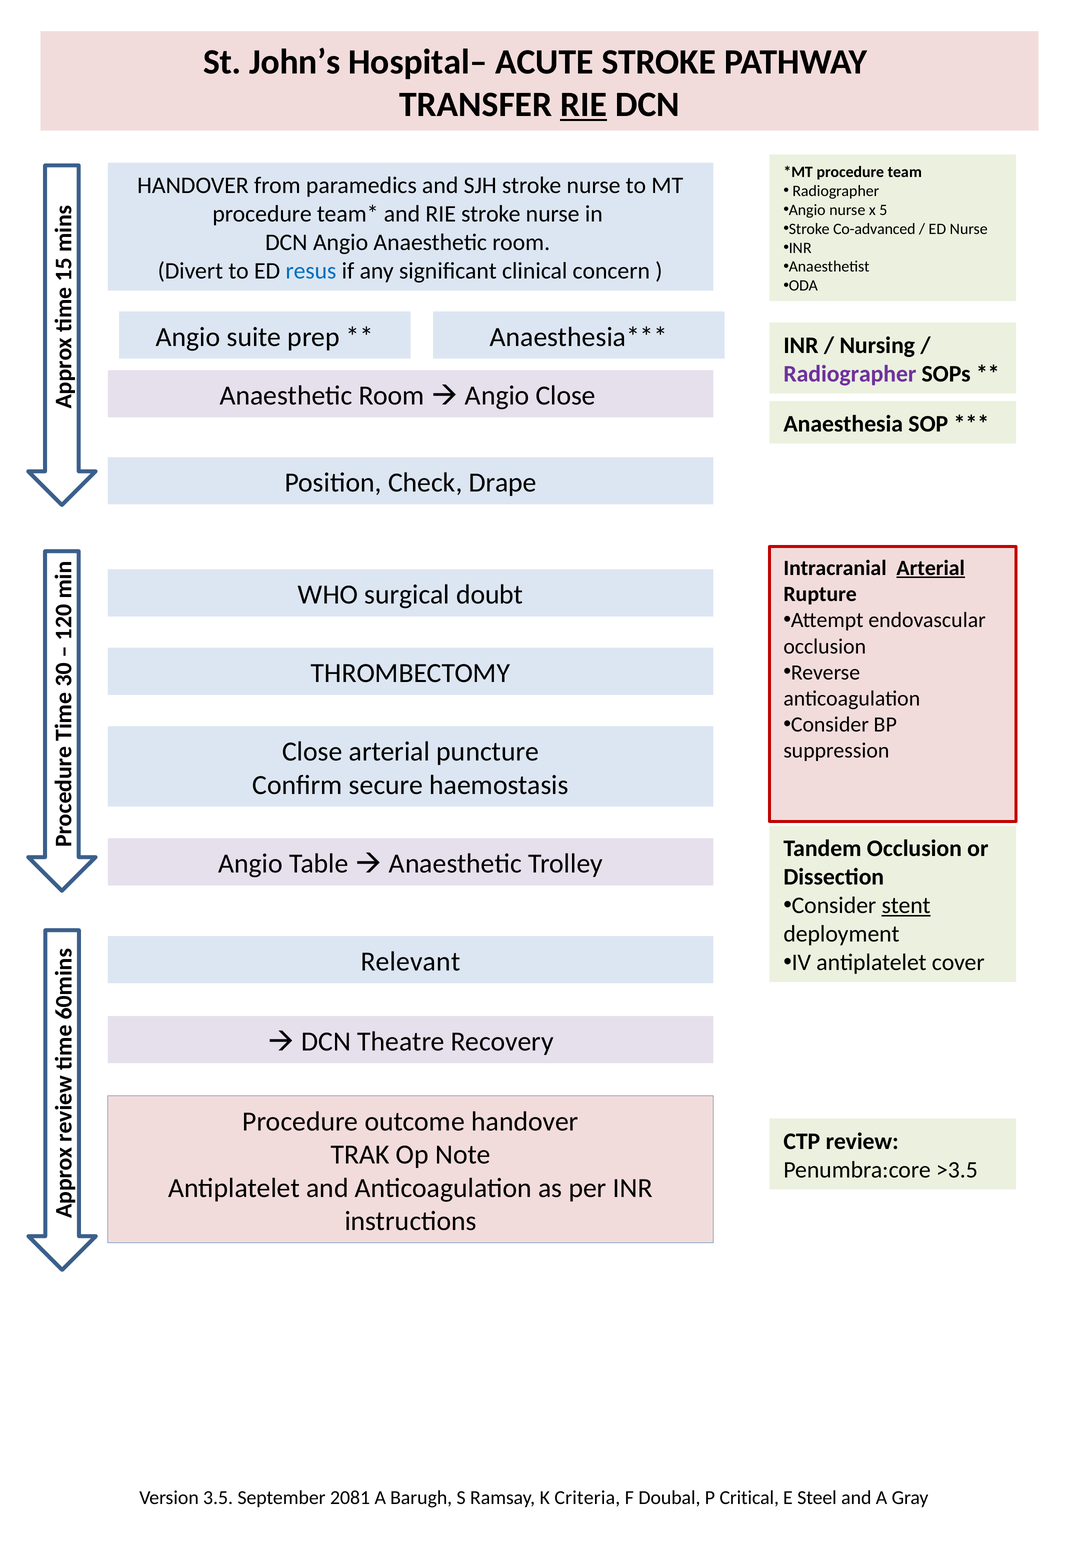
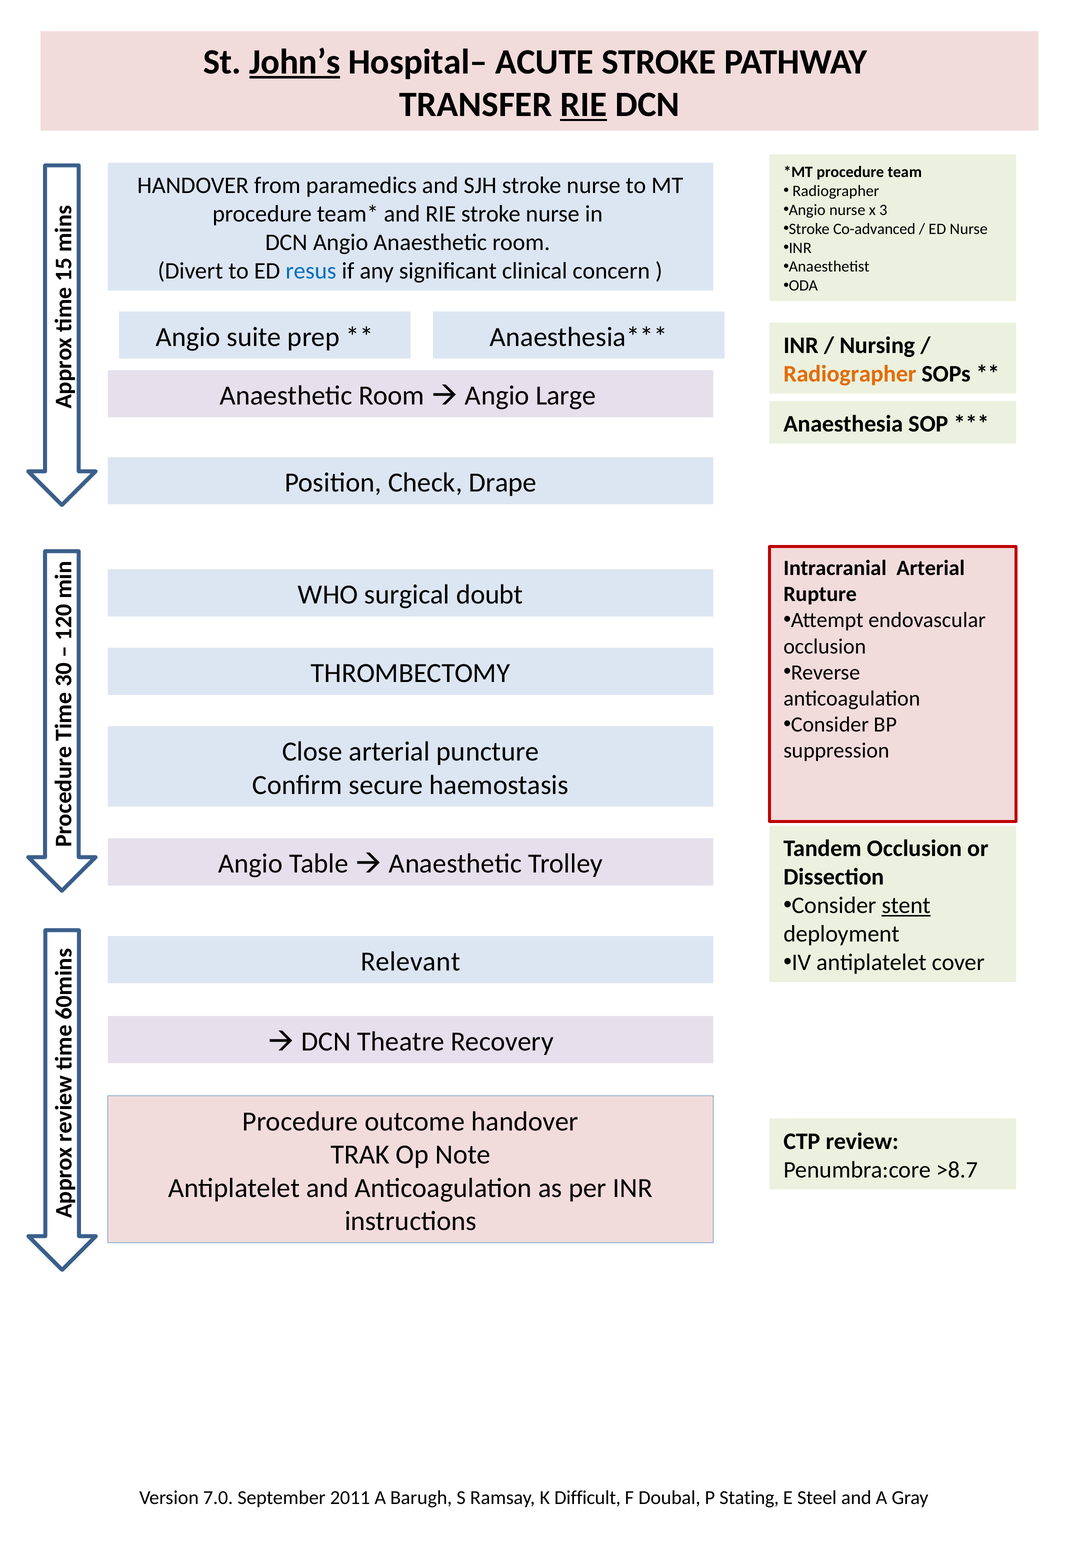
John’s underline: none -> present (295, 62)
x 5: 5 -> 3 (883, 210)
Radiographer colour: purple -> orange (850, 374)
Angio Close: Close -> Large (566, 396)
Arterial underline: present -> none (931, 568)
>3.5: >3.5 -> >8.7 (957, 1170)
3.5: 3.5 -> 7.0 (218, 1498)
2081: 2081 -> 2011 (350, 1498)
Criteria: Criteria -> Difficult (588, 1498)
Critical: Critical -> Stating (749, 1498)
